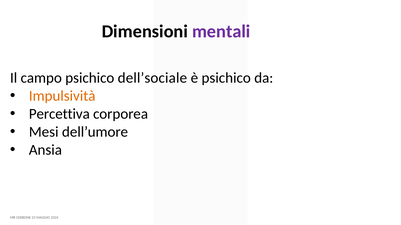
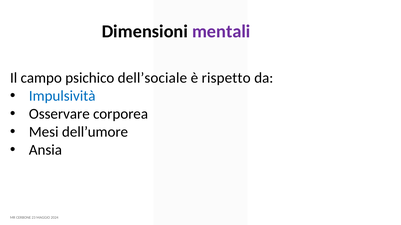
è psichico: psichico -> rispetto (226, 78)
Impulsività colour: orange -> blue (62, 96)
Percettiva: Percettiva -> Osservare (59, 114)
